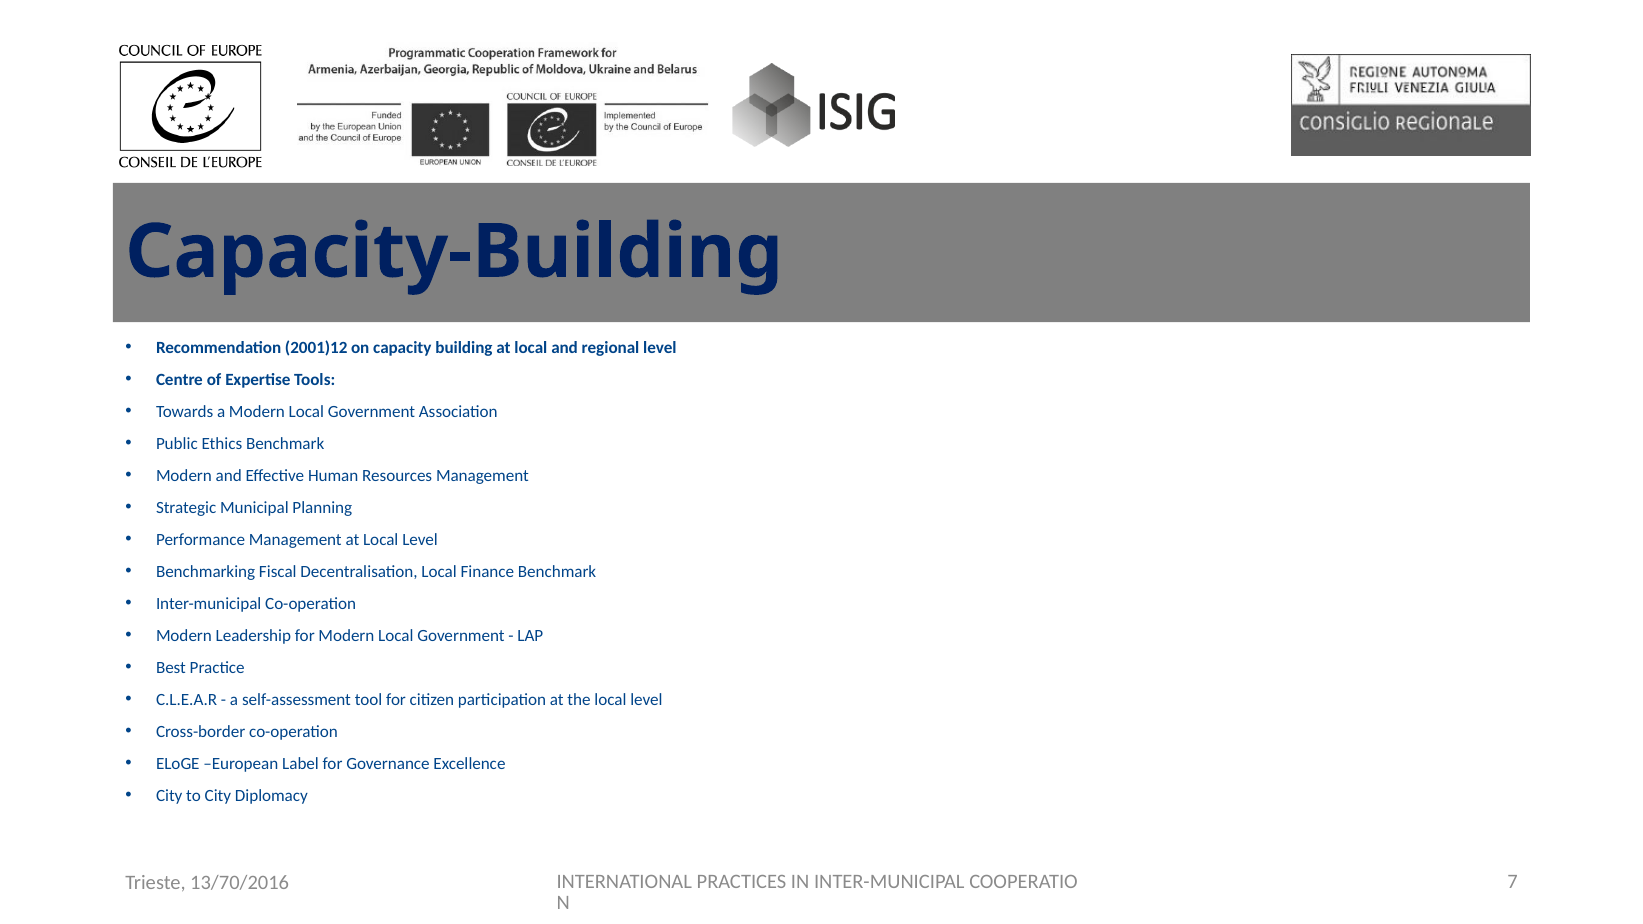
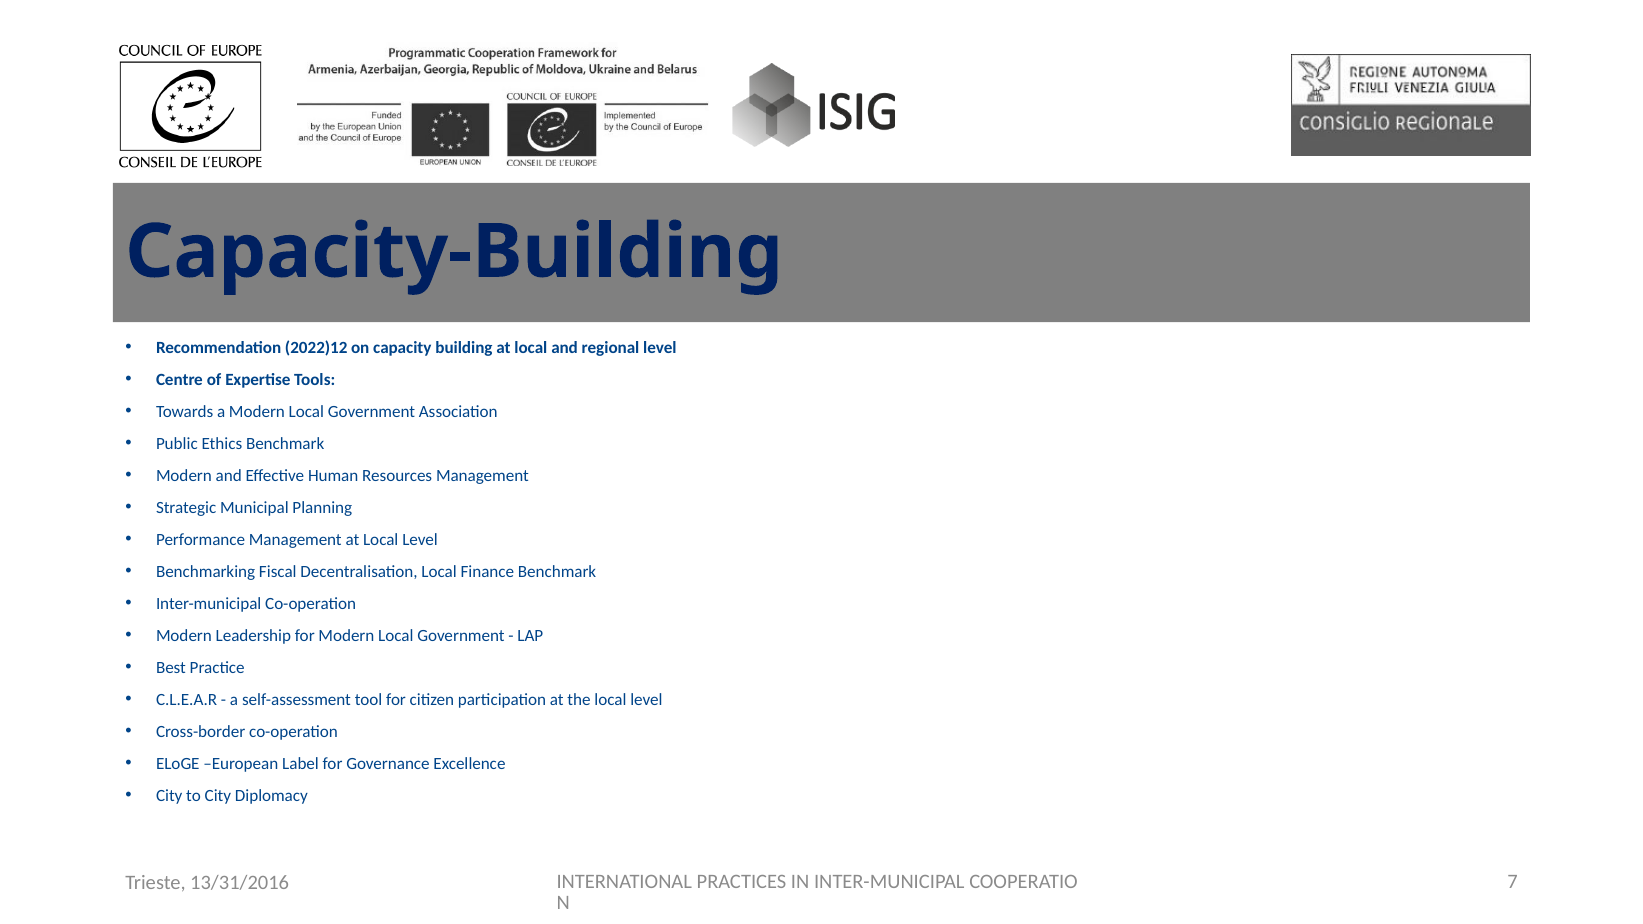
2001)12: 2001)12 -> 2022)12 (316, 348)
13/70/2016: 13/70/2016 -> 13/31/2016 (240, 883)
